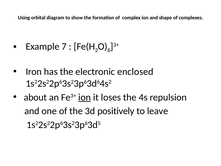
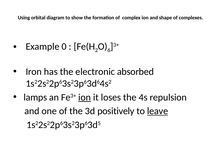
7: 7 -> 0 (64, 46)
enclosed: enclosed -> absorbed (135, 72)
about: about -> lamps (35, 97)
leave underline: none -> present (158, 111)
